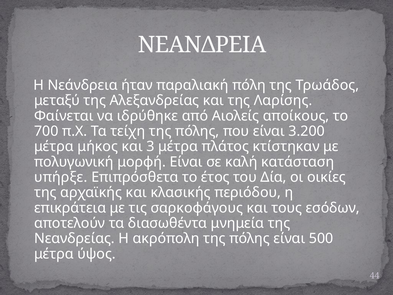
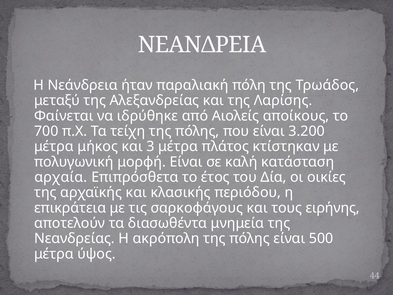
υπήρξε: υπήρξε -> αρχαία (61, 177)
εσόδων: εσόδων -> ειρήνης (333, 208)
